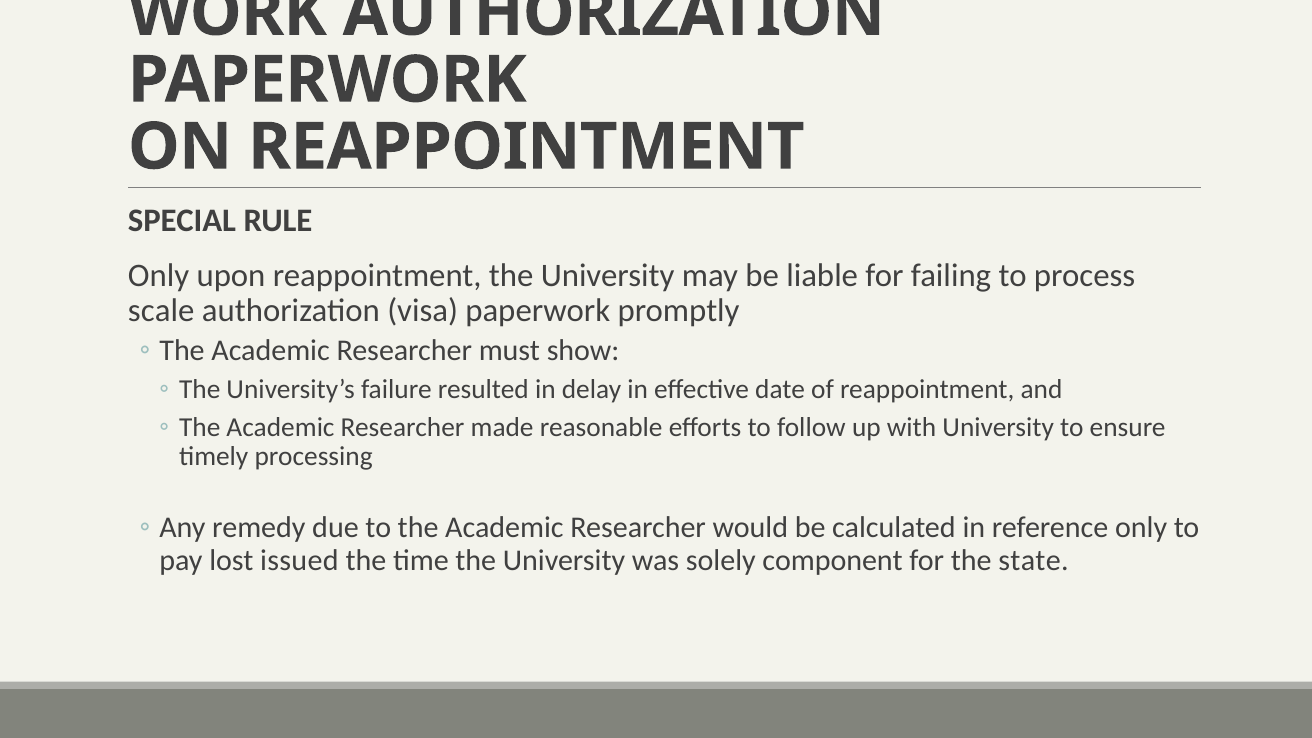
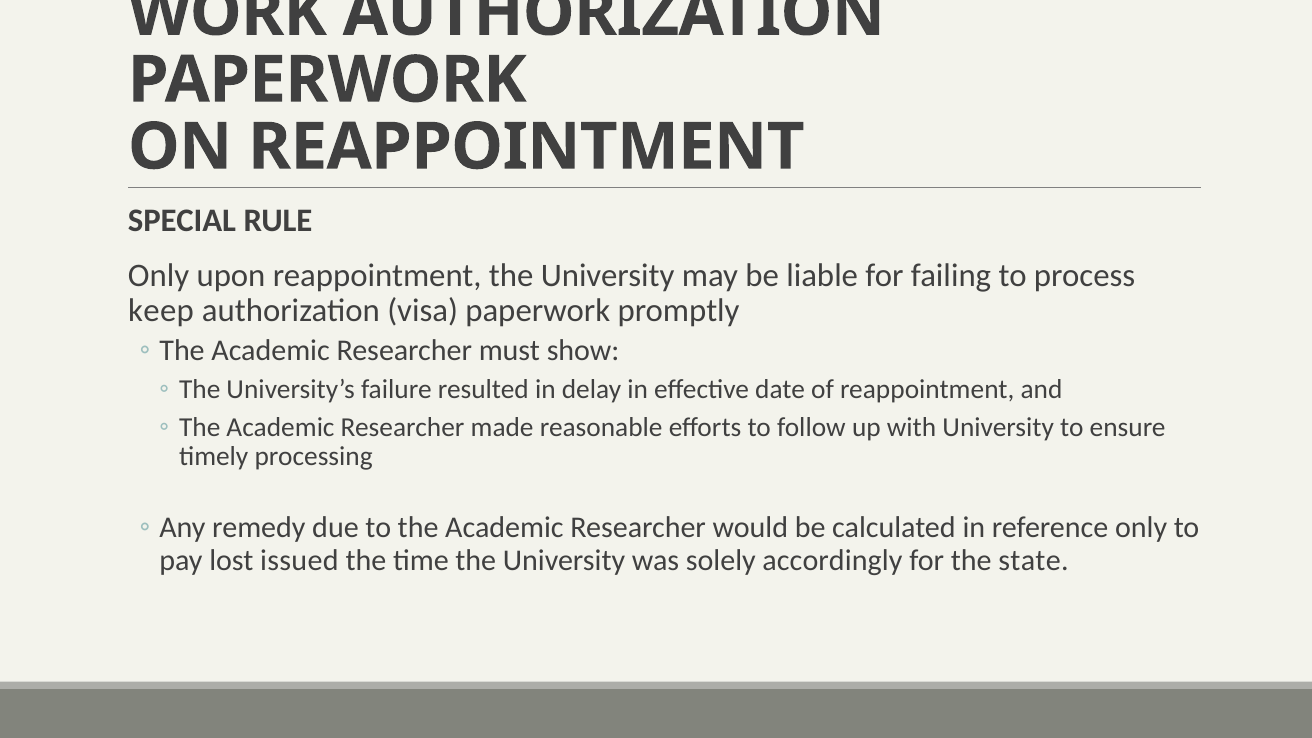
scale: scale -> keep (161, 311)
component: component -> accordingly (832, 560)
